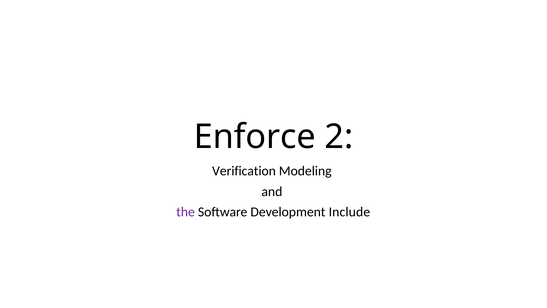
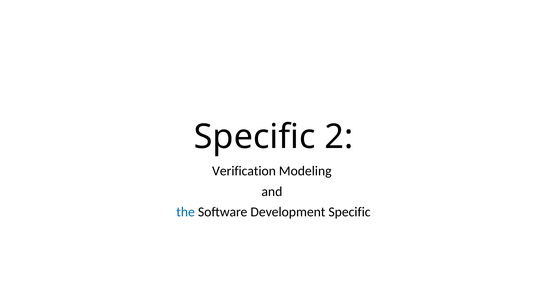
Enforce: Enforce -> Specific (255, 137)
the colour: purple -> blue (186, 212)
Development Include: Include -> Specific (350, 212)
